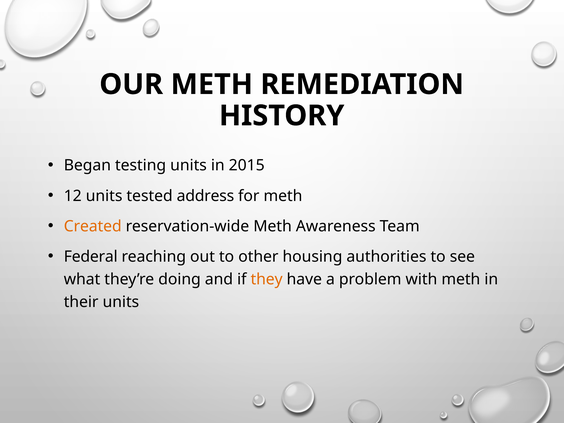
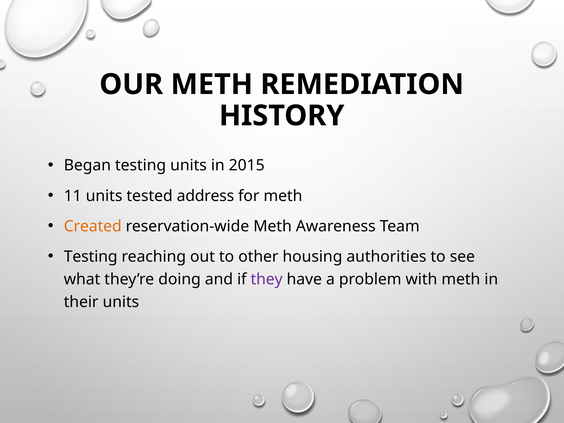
12: 12 -> 11 (73, 196)
Federal: Federal -> Testing (91, 257)
they colour: orange -> purple (267, 279)
